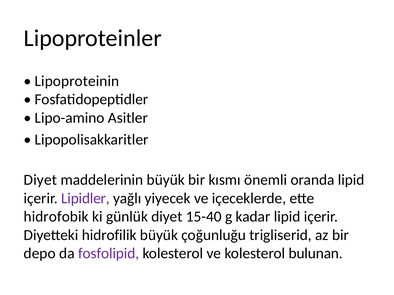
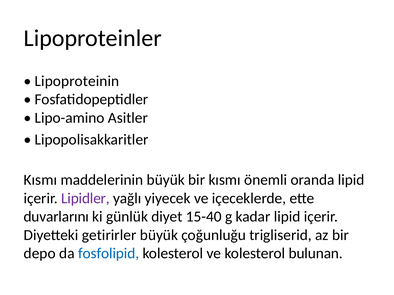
Diyet: Diyet -> Kısmı (40, 180)
hidrofobik: hidrofobik -> duvarlarını (56, 217)
hidrofilik: hidrofilik -> getirirler (109, 235)
fosfolipid colour: purple -> blue (109, 254)
